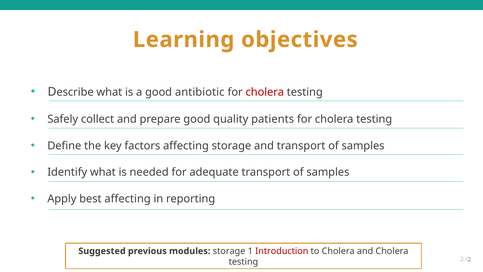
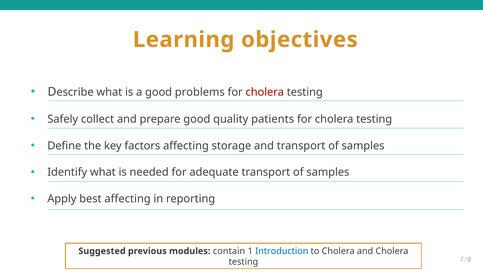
antibiotic: antibiotic -> problems (200, 92)
modules storage: storage -> contain (229, 251)
Introduction colour: red -> blue (282, 251)
